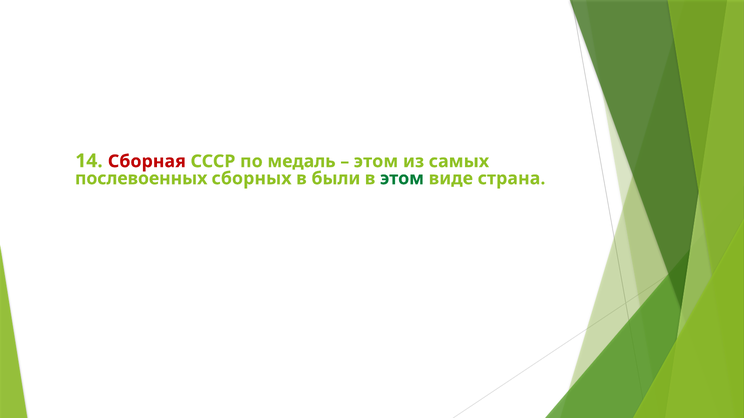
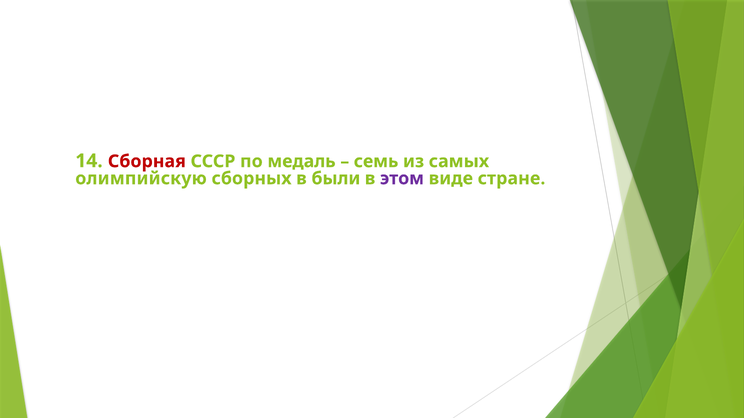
этом: этом -> семь (376, 162)
послевоенных: послевоенных -> олимпийскую (141, 179)
этом colour: green -> purple (402, 179)
страна: страна -> стране (512, 179)
